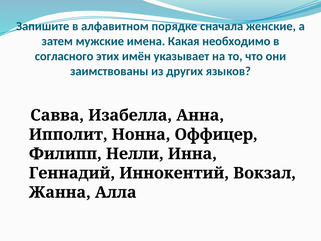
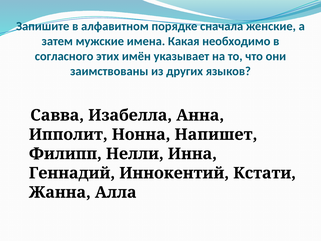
Оффицер: Оффицер -> Напишет (216, 134)
Вокзал: Вокзал -> Кстати (265, 173)
